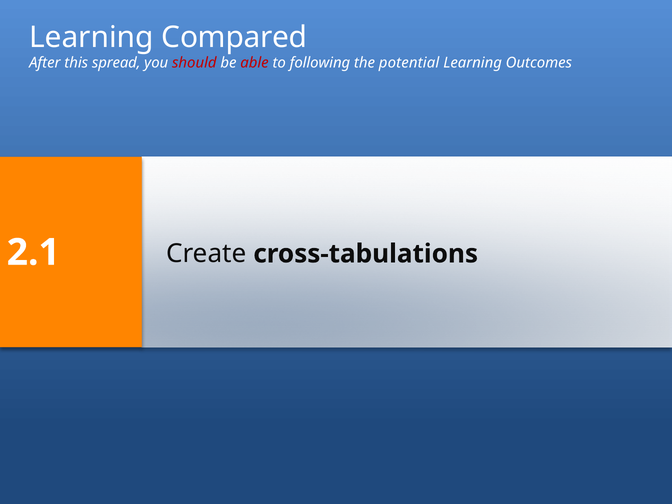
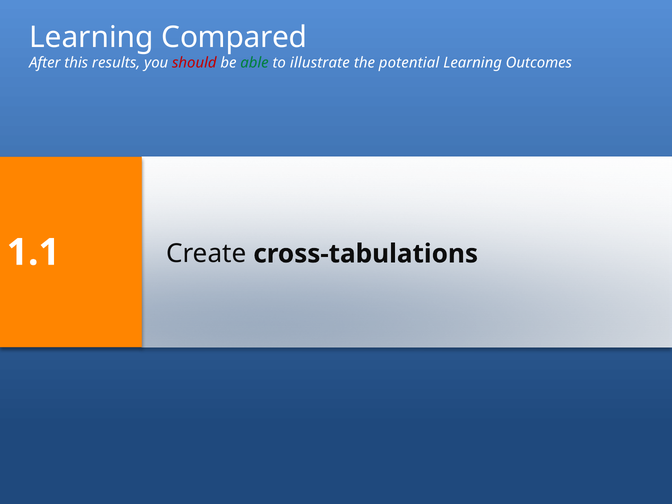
spread: spread -> results (116, 63)
able colour: red -> green (255, 63)
following: following -> illustrate (320, 63)
2.1: 2.1 -> 1.1 (33, 252)
